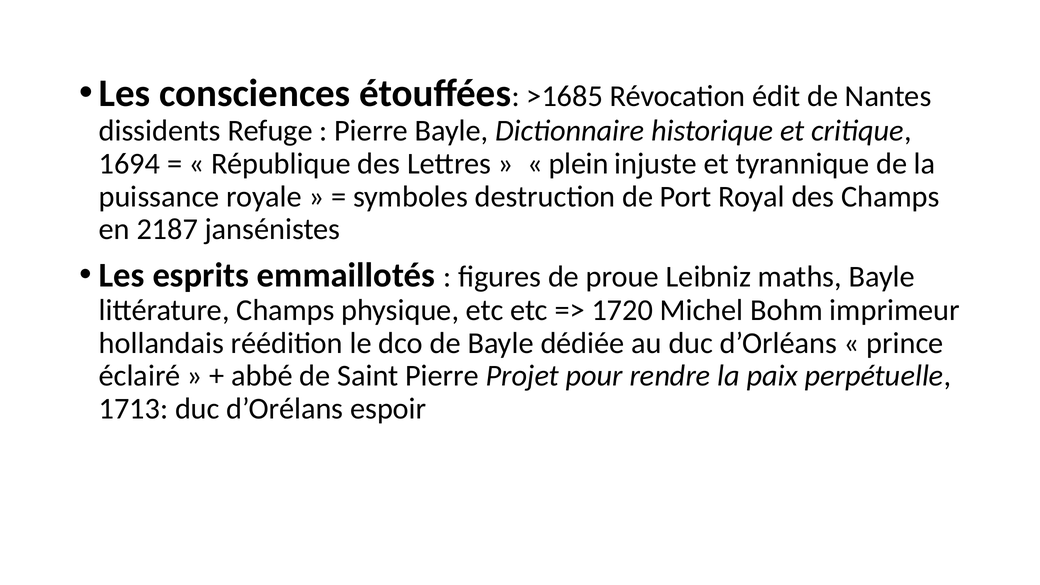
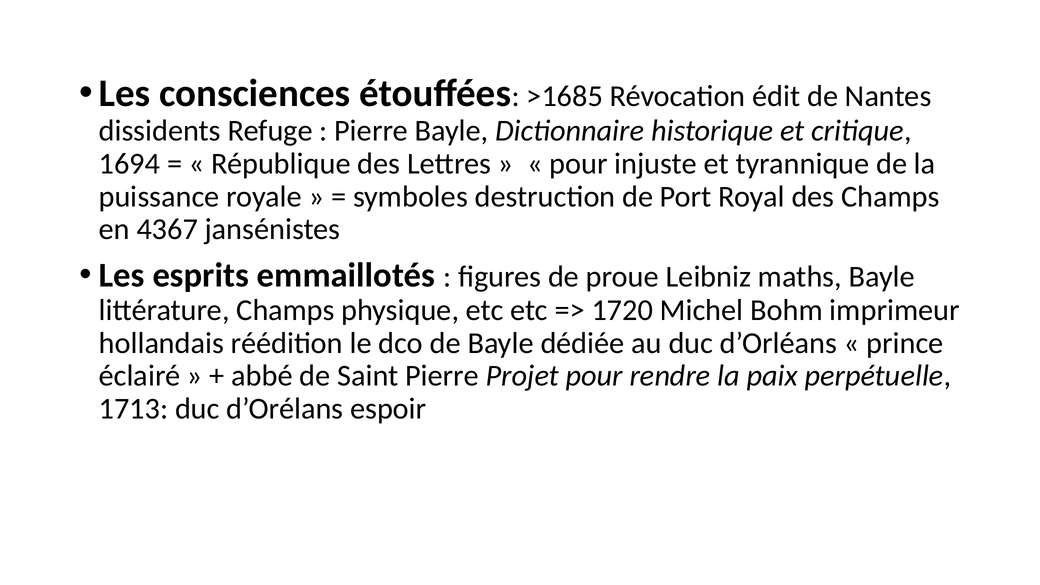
plein: plein -> pour (578, 164)
2187: 2187 -> 4367 (167, 229)
